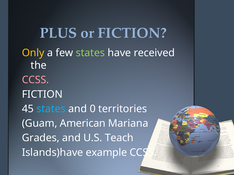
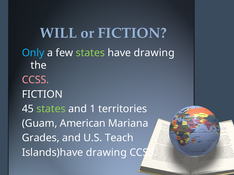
PLUS: PLUS -> WILL (58, 33)
Only colour: yellow -> light blue (33, 53)
have received: received -> drawing (154, 53)
states colour: light blue -> light green (51, 109)
0: 0 -> 1 (93, 109)
Islands)have example: example -> drawing (106, 153)
